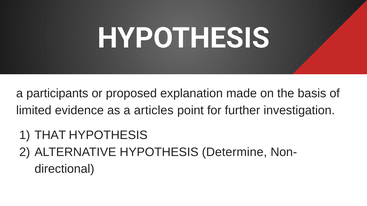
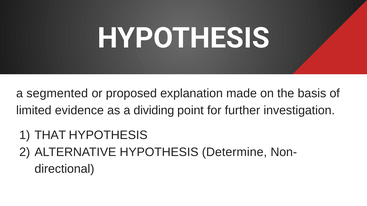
participants: participants -> segmented (57, 94)
articles: articles -> dividing (154, 110)
